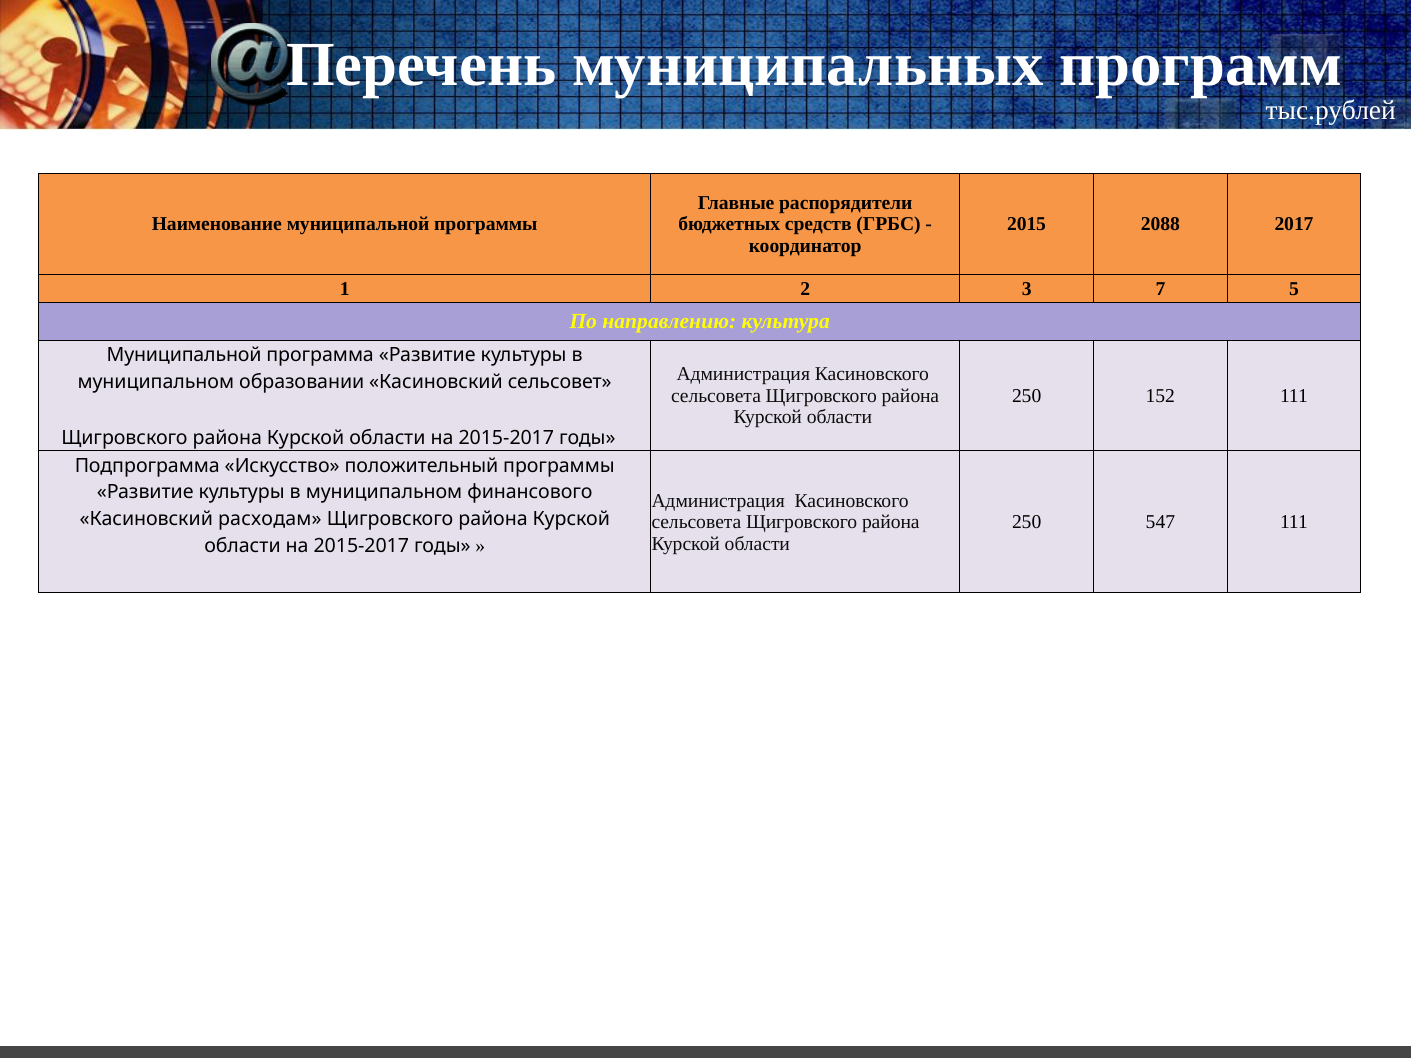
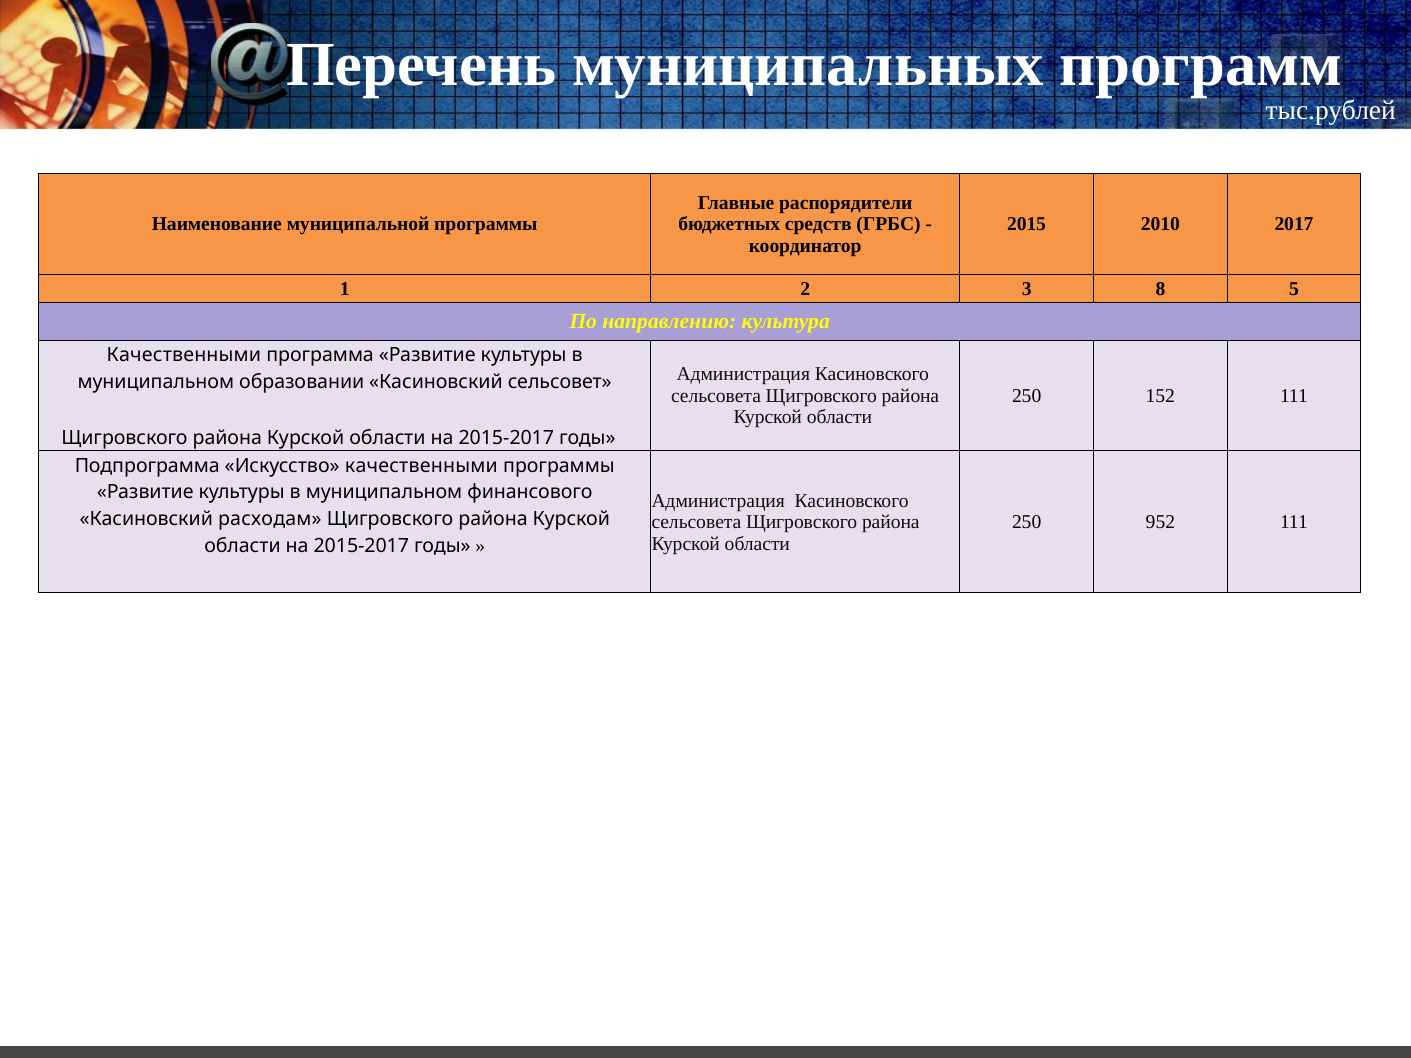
2088: 2088 -> 2010 (1160, 224)
7: 7 -> 8 (1160, 289)
Муниципальной: Муниципальной -> Качественными (184, 356)
Искусство положительный: положительный -> качественными (421, 466)
547: 547 -> 952 (1160, 522)
